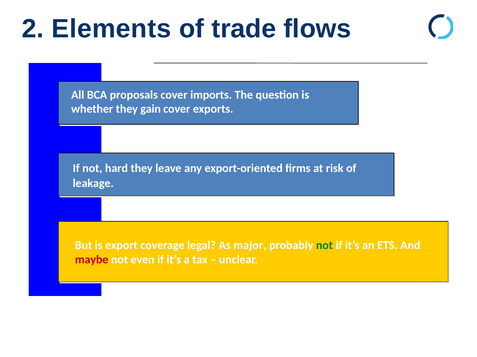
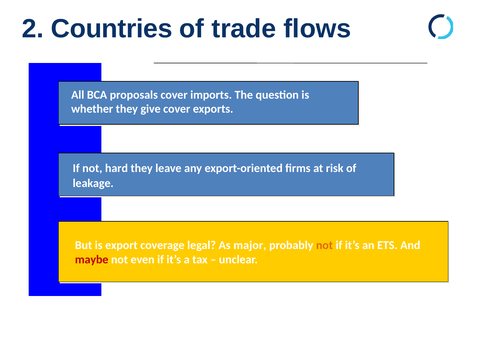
Elements: Elements -> Countries (112, 29)
gain: gain -> give (151, 109)
not colour: green -> orange (324, 246)
